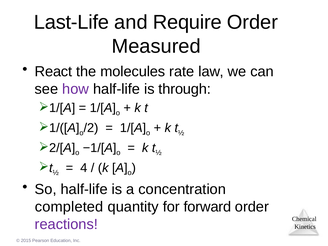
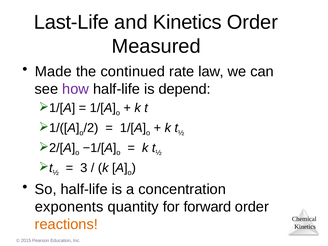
and Require: Require -> Kinetics (187, 22)
React: React -> Made (53, 72)
molecules: molecules -> continued (133, 72)
through: through -> depend (185, 89)
4: 4 -> 3 (84, 168)
completed: completed -> exponents (69, 207)
reactions colour: purple -> orange (66, 224)
